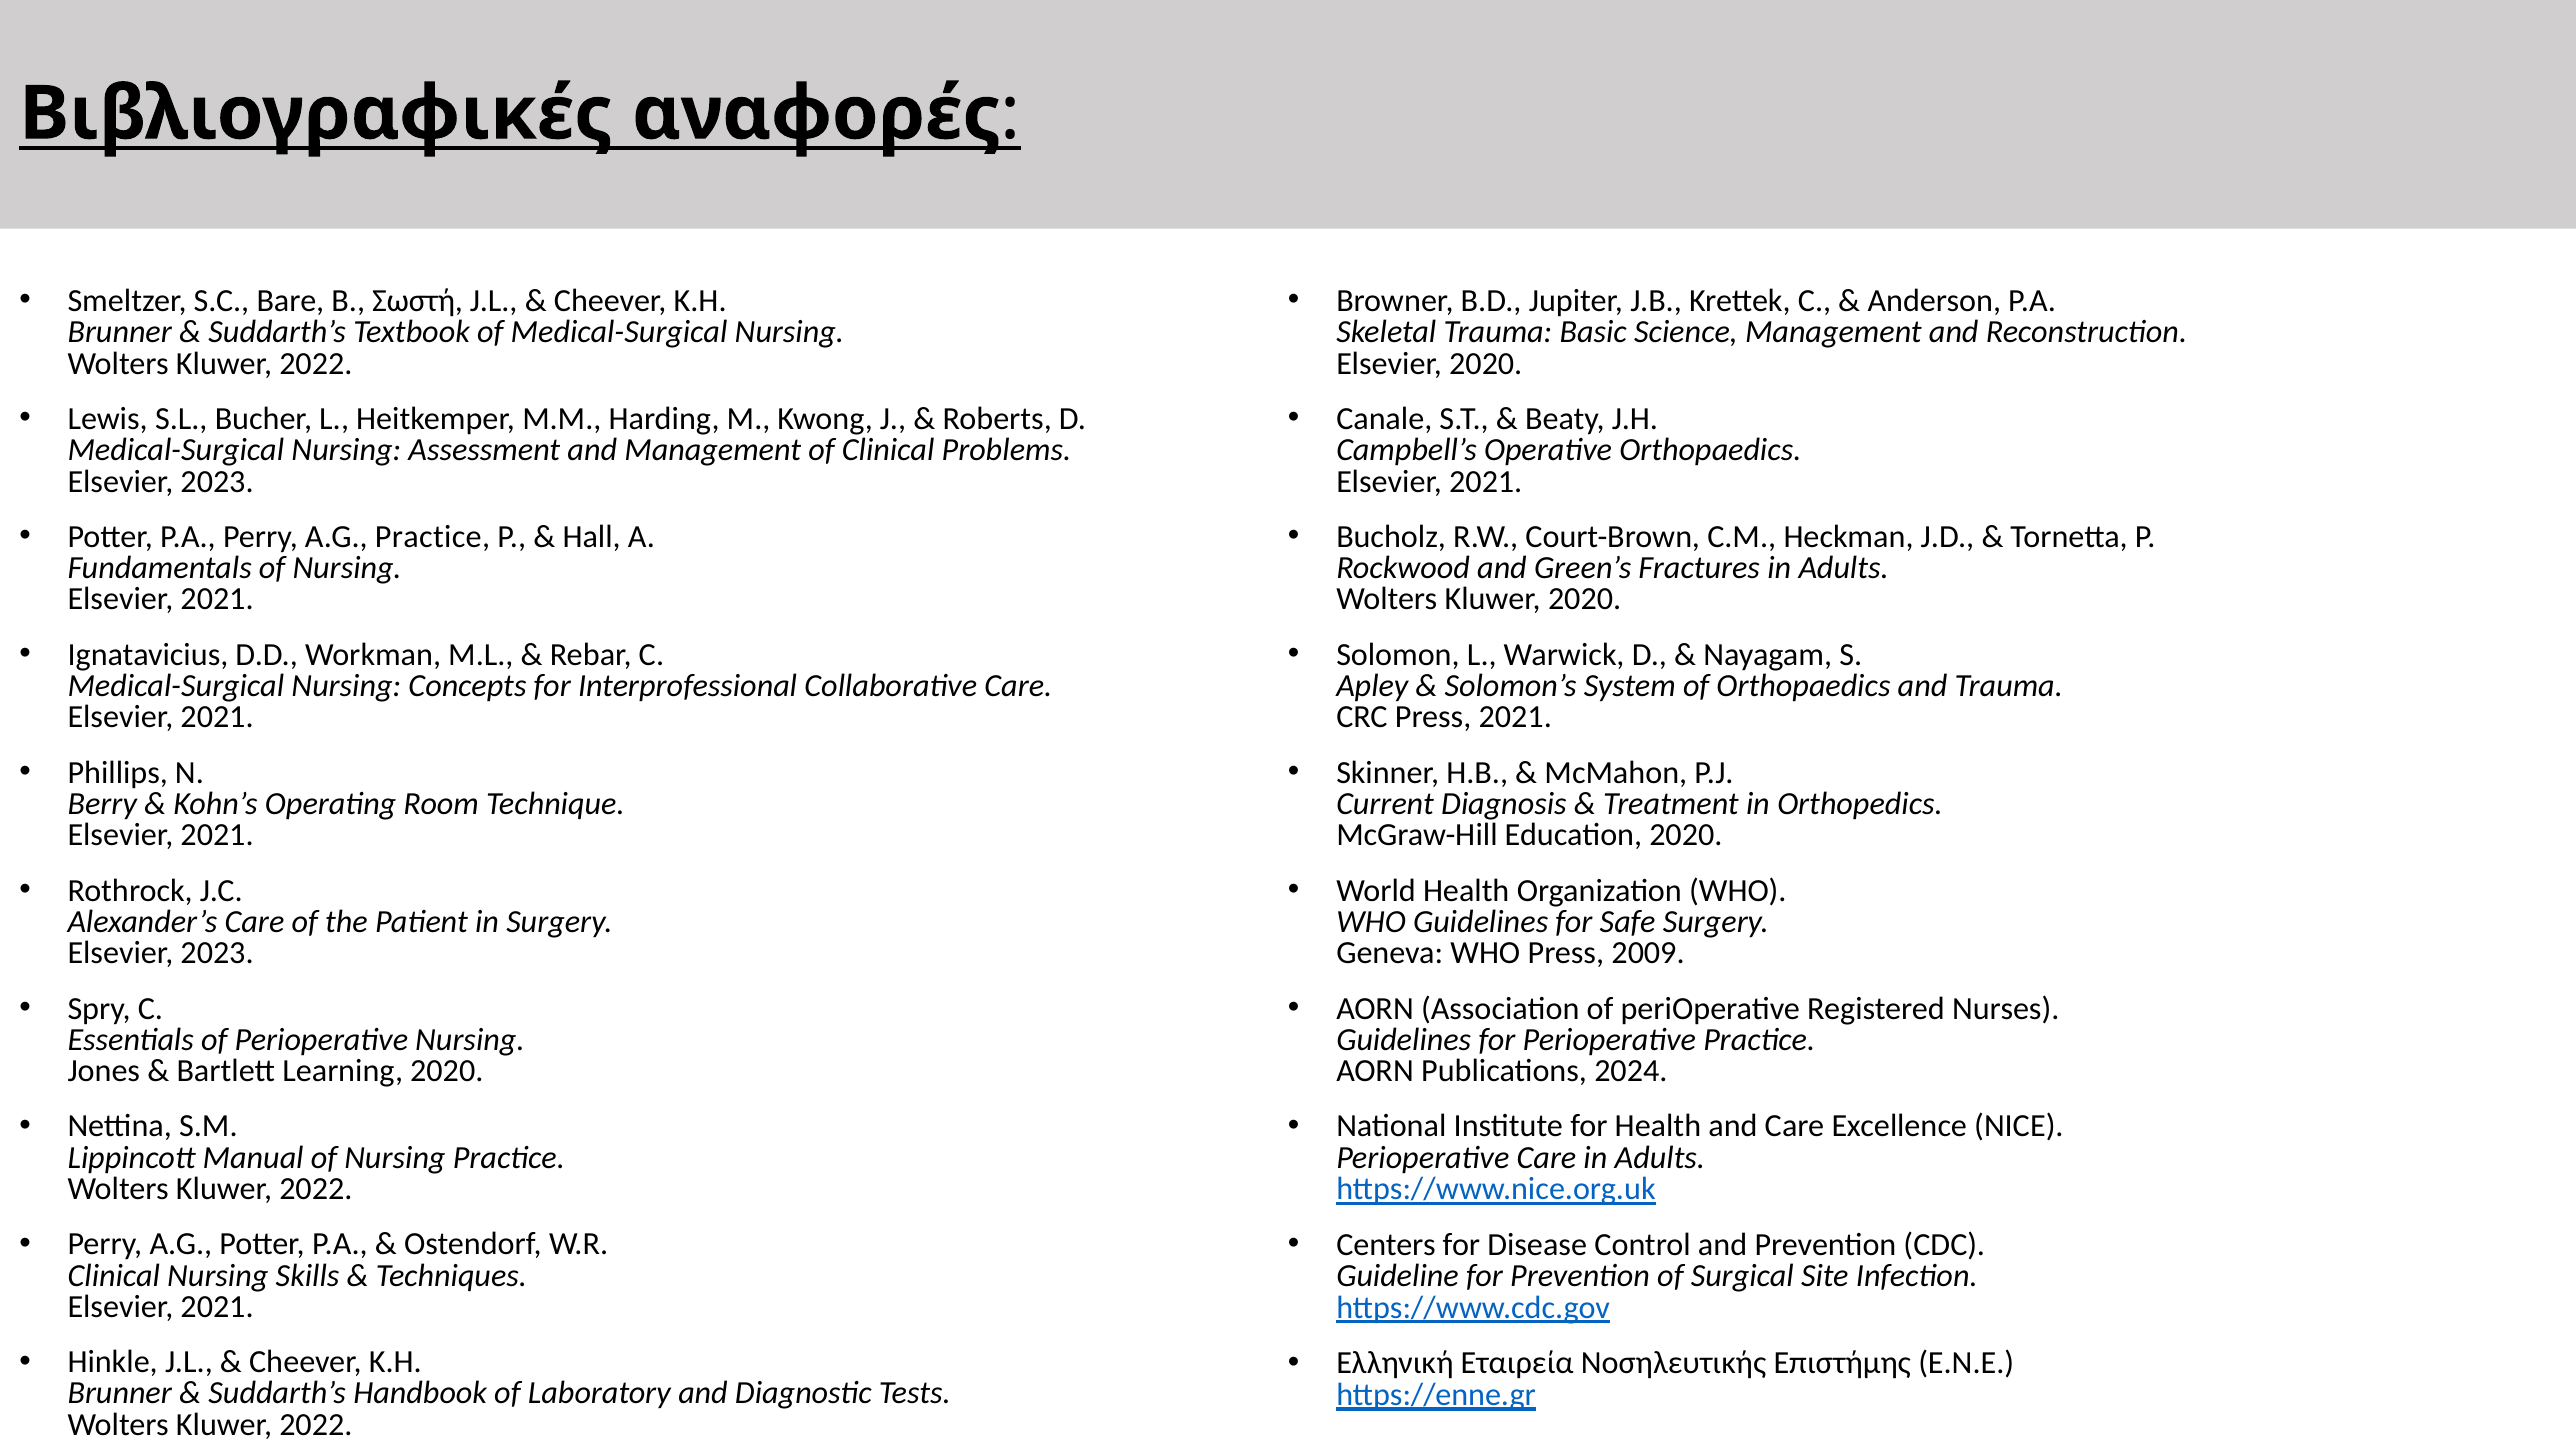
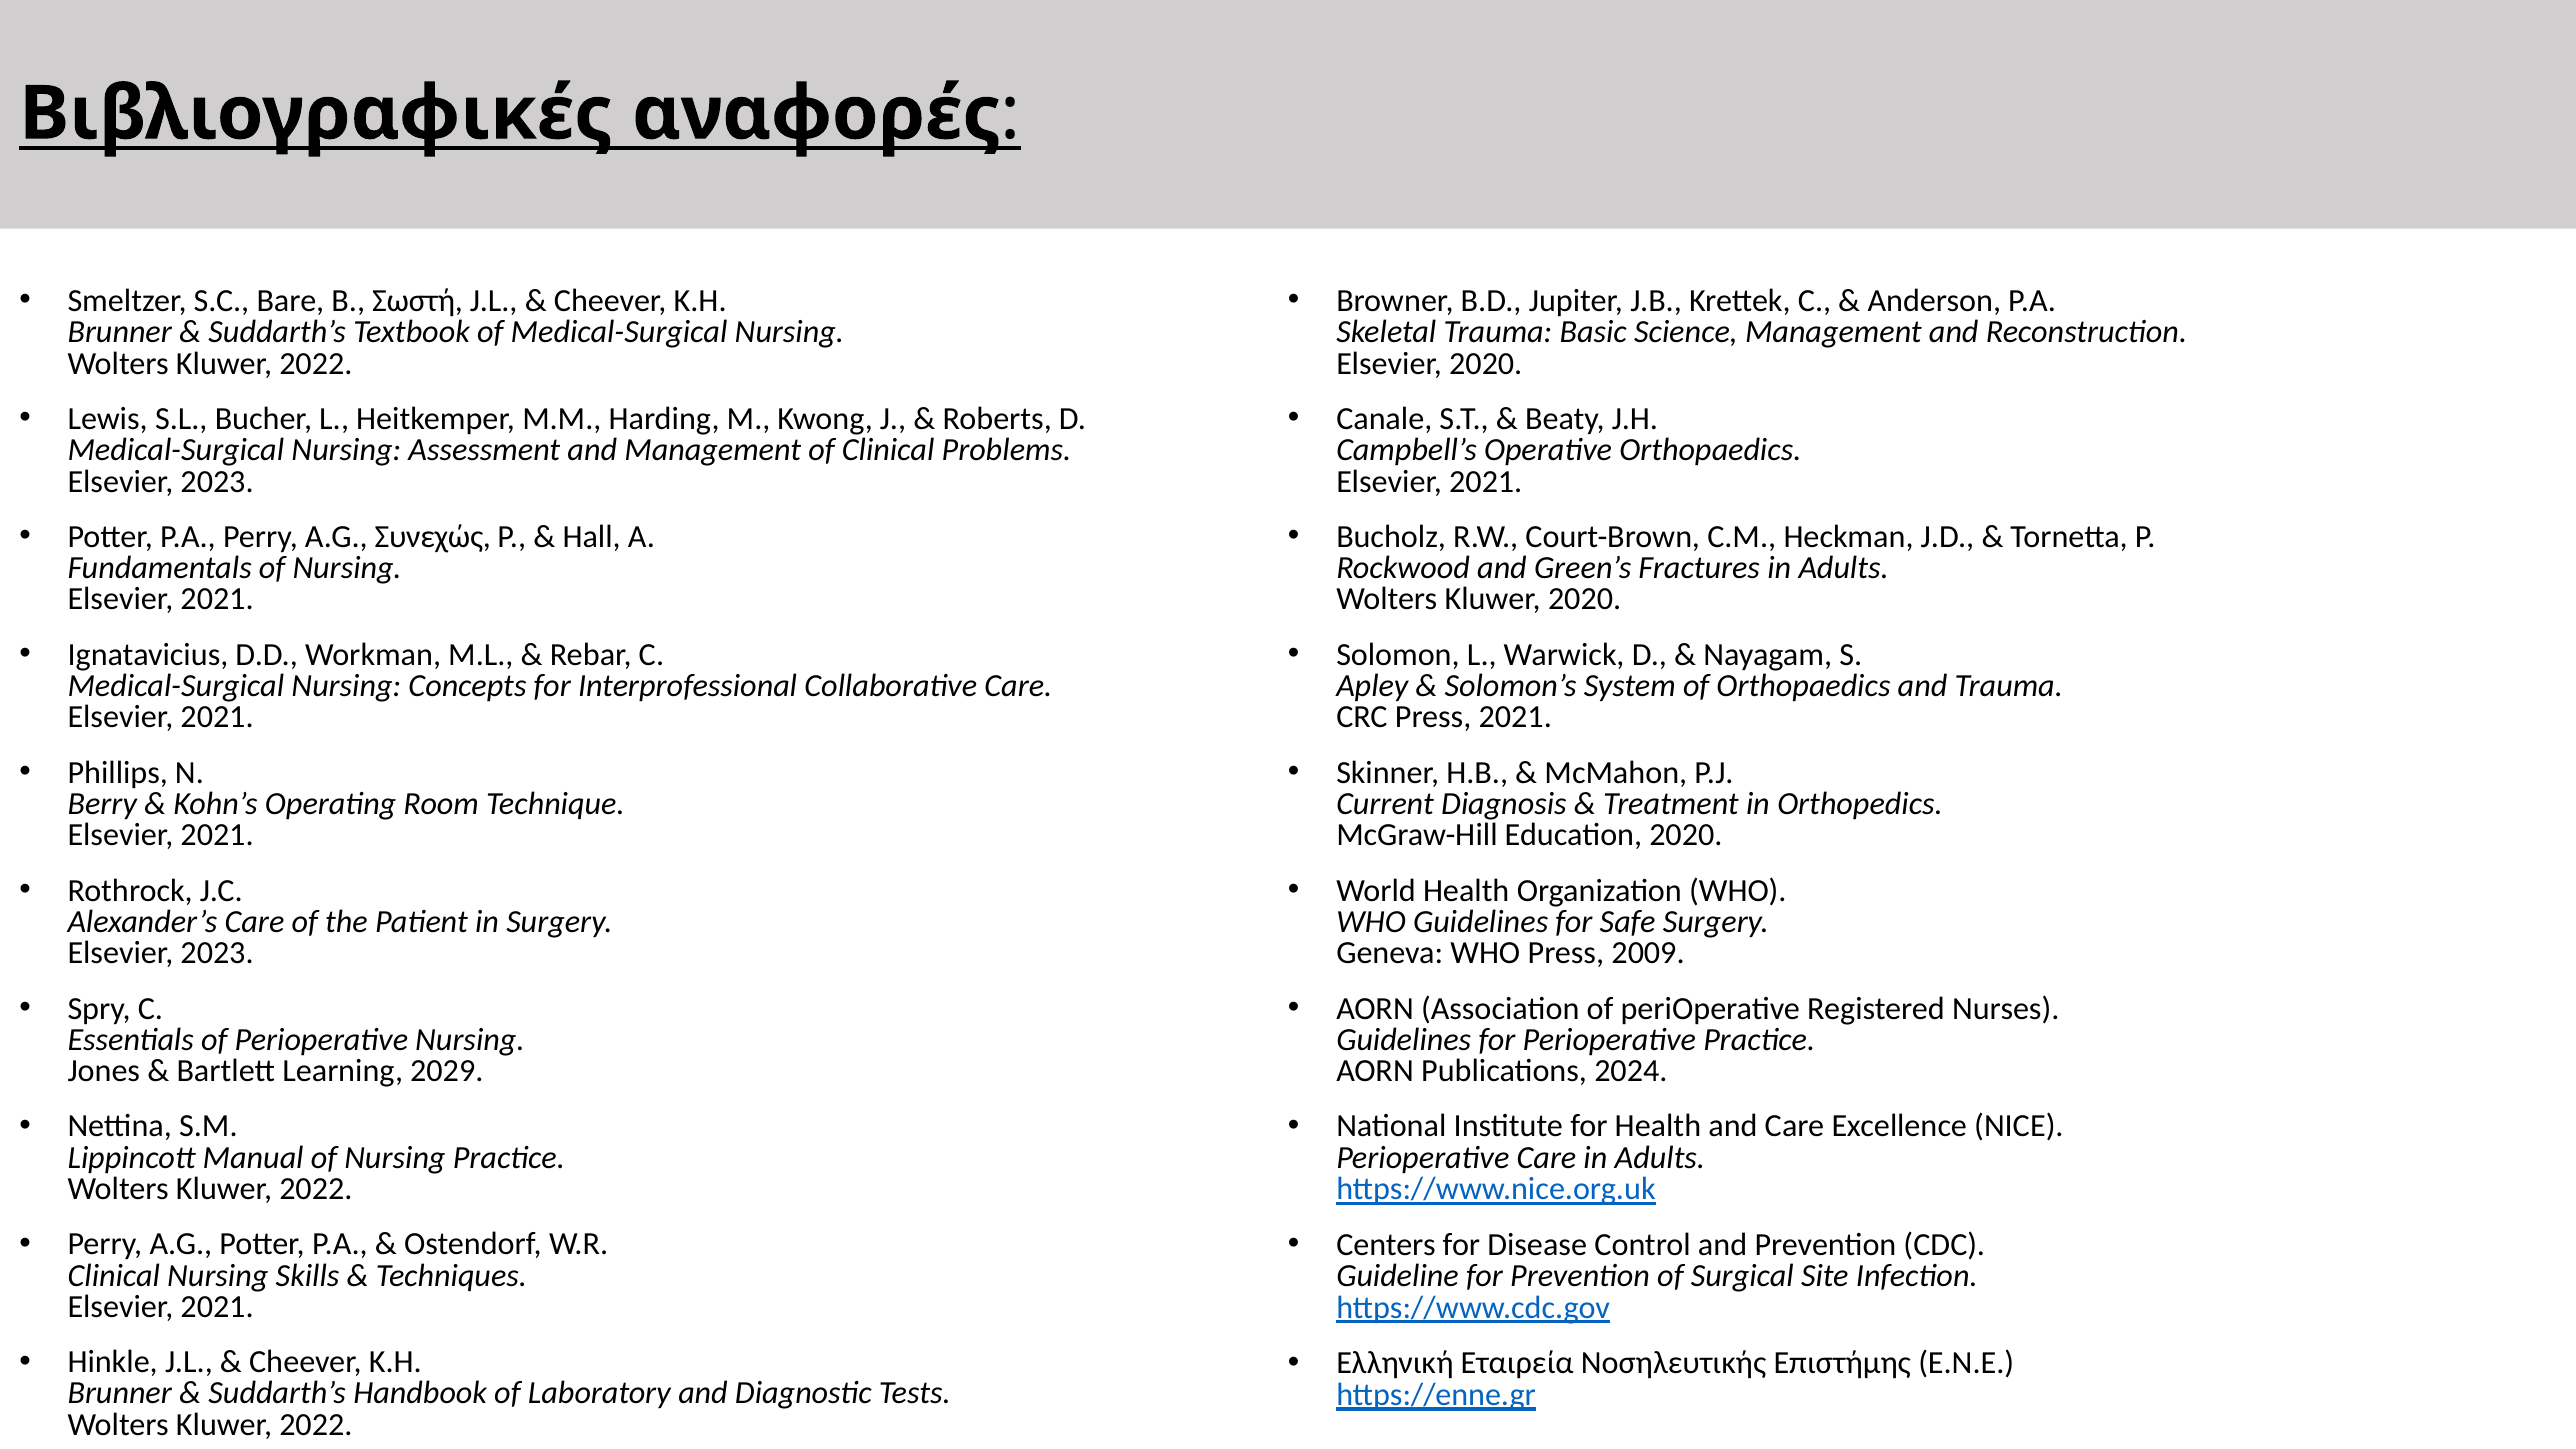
A.G Practice: Practice -> Συνεχώς (433, 537)
Learning 2020: 2020 -> 2029 (447, 1071)
